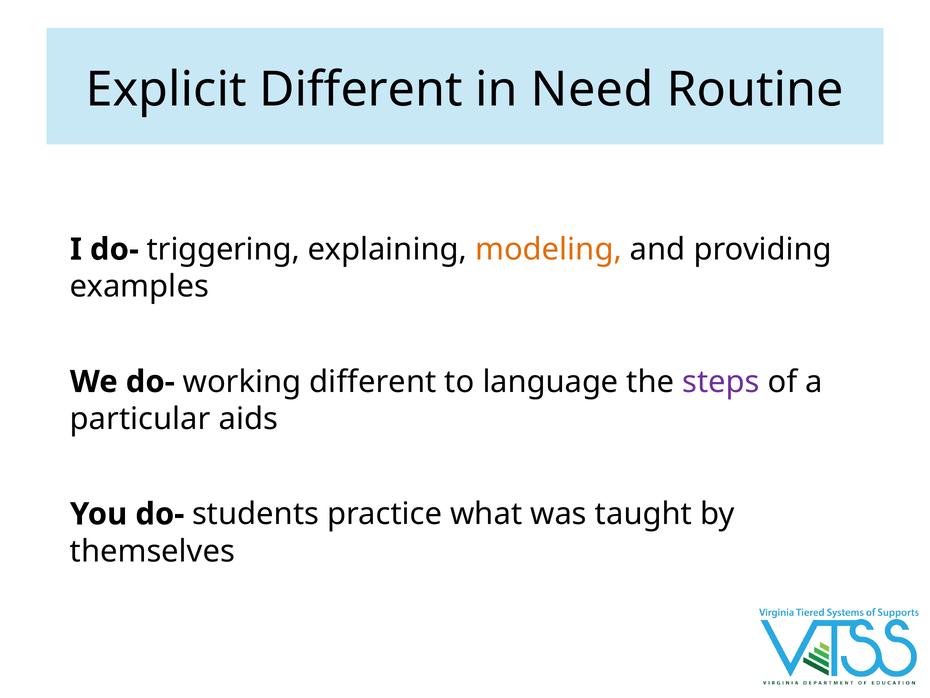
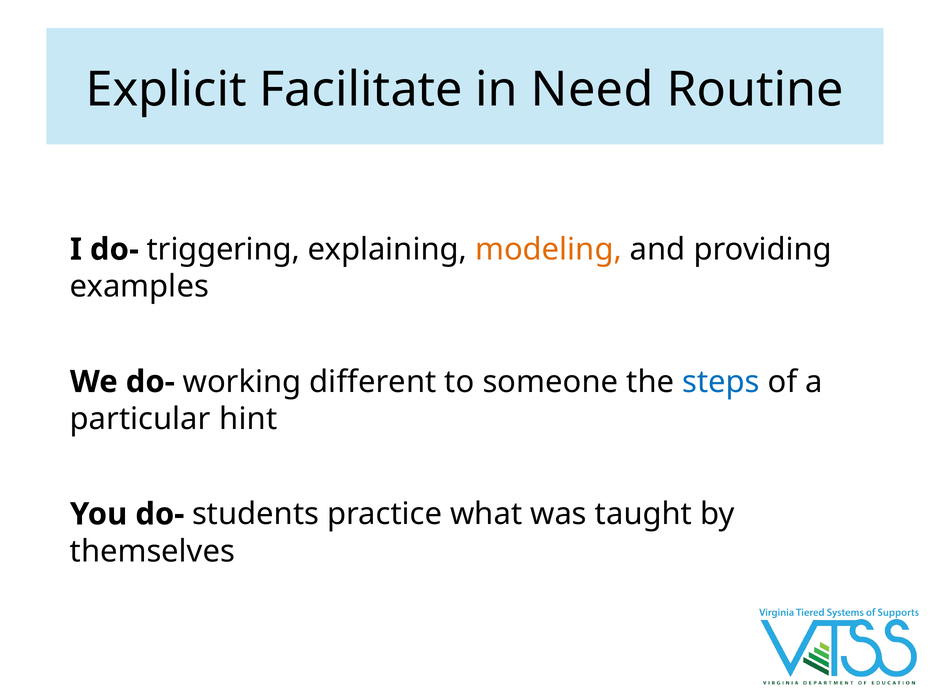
Explicit Different: Different -> Facilitate (361, 89)
language: language -> someone (550, 382)
steps colour: purple -> blue (721, 382)
aids: aids -> hint (248, 419)
